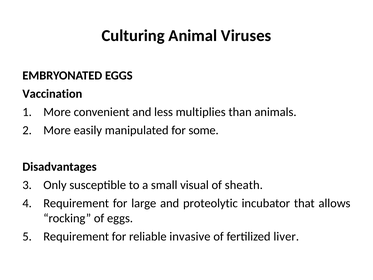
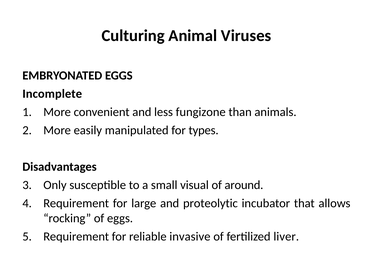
Vaccination: Vaccination -> Incomplete (52, 94)
multiplies: multiplies -> fungizone (201, 112)
some: some -> types (204, 130)
sheath: sheath -> around (244, 185)
